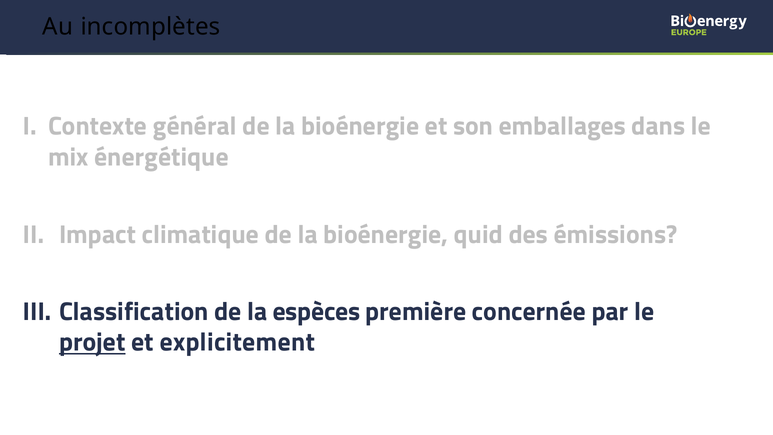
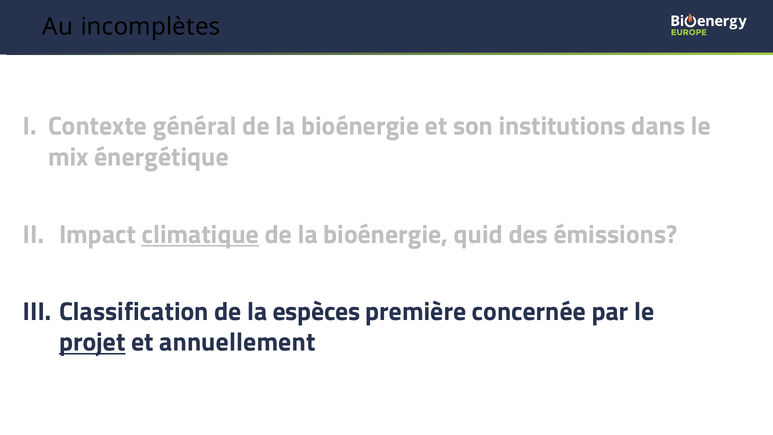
emballages: emballages -> institutions (562, 126)
climatique underline: none -> present (200, 234)
explicitement: explicitement -> annuellement (237, 342)
